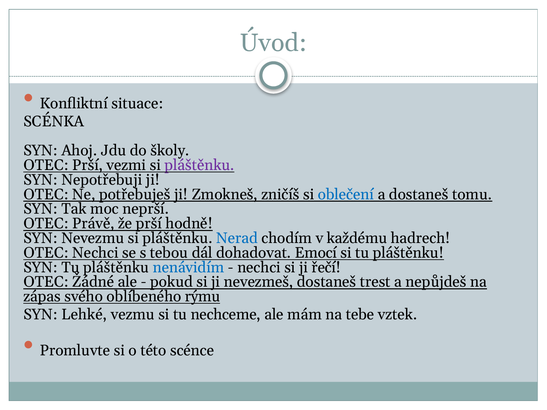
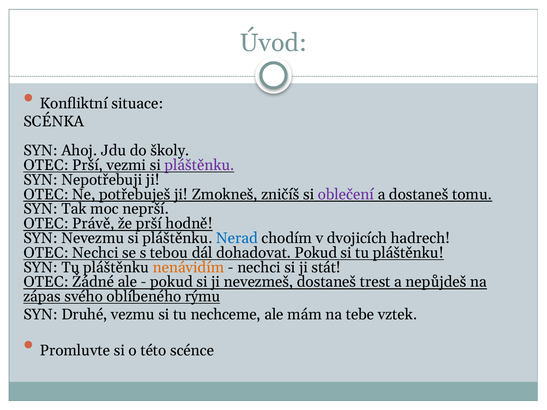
oblečení colour: blue -> purple (346, 195)
každému: každému -> dvojicích (357, 238)
dohadovat Emocí: Emocí -> Pokud (316, 253)
nenávidím colour: blue -> orange (188, 268)
řečí: řečí -> stát (326, 268)
Lehké: Lehké -> Druhé (84, 315)
